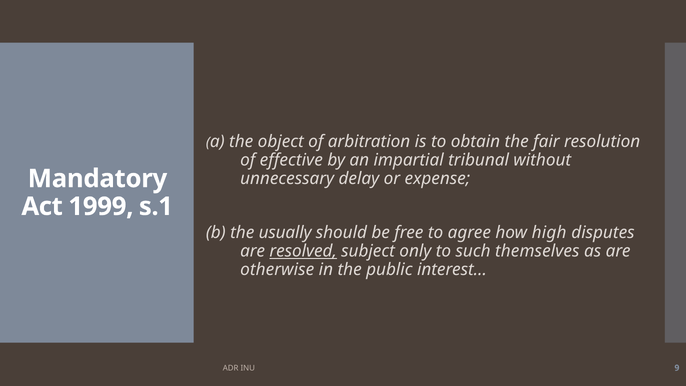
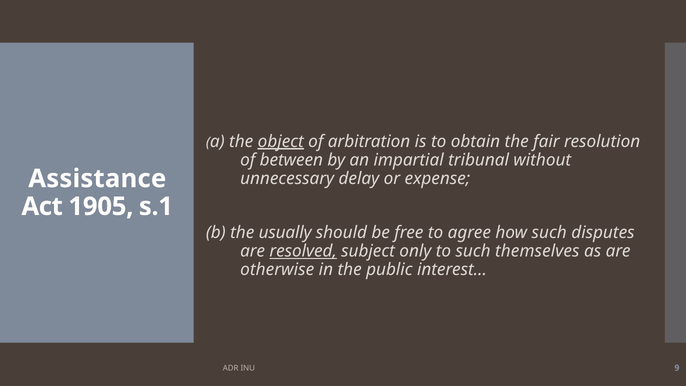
object underline: none -> present (281, 141)
effective: effective -> between (291, 160)
Mandatory: Mandatory -> Assistance (97, 179)
1999: 1999 -> 1905 (101, 206)
how high: high -> such (549, 233)
